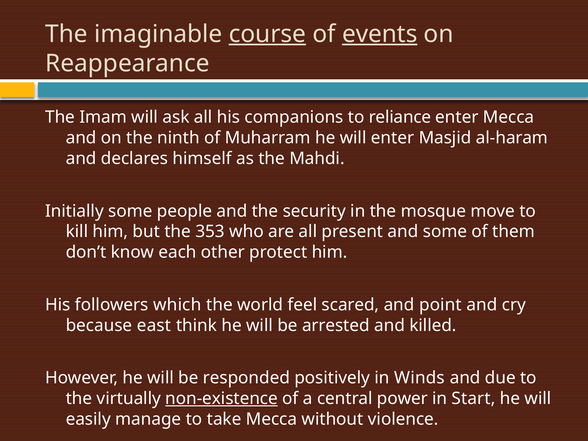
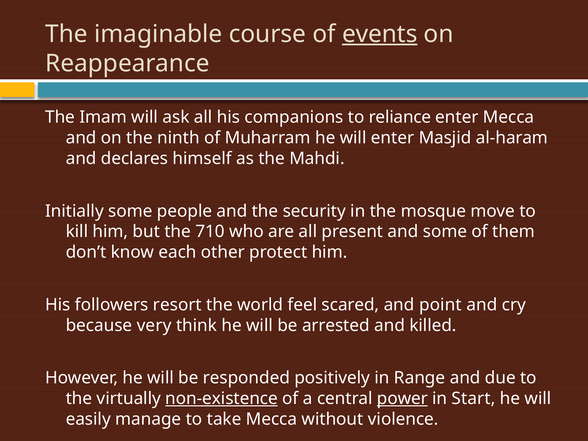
course underline: present -> none (267, 34)
353: 353 -> 710 (210, 232)
which: which -> resort (177, 305)
east: east -> very (154, 325)
Winds: Winds -> Range (420, 378)
power underline: none -> present (402, 399)
